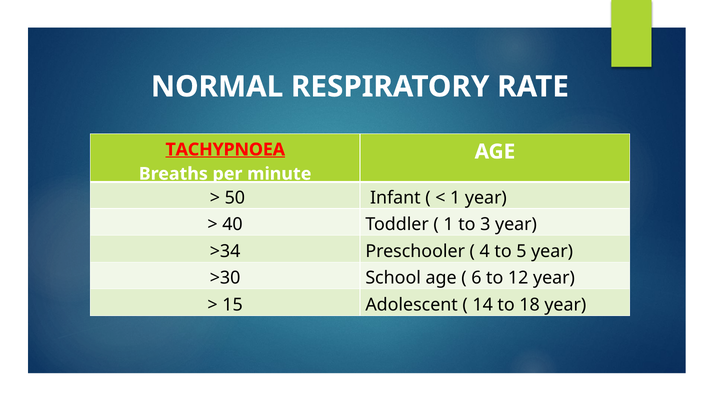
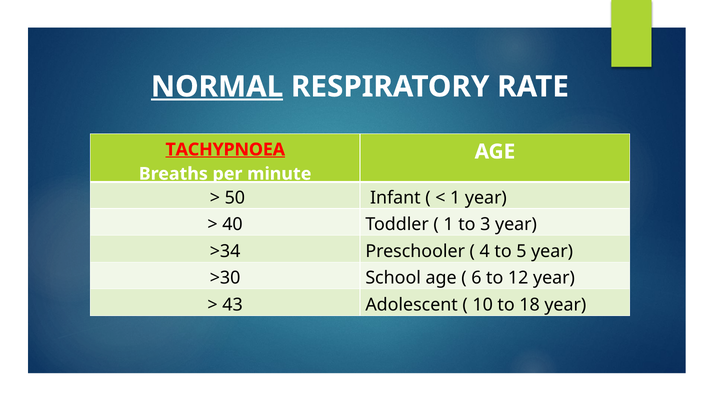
NORMAL underline: none -> present (217, 87)
15: 15 -> 43 (233, 305)
14: 14 -> 10 (483, 305)
